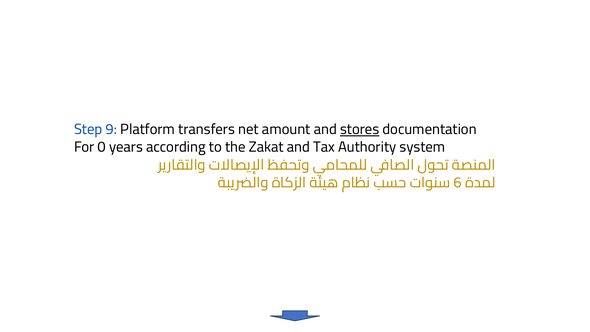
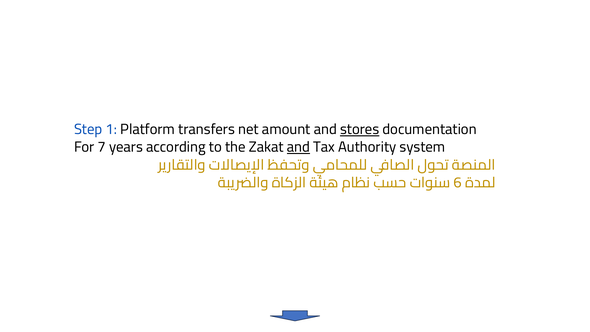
9: 9 -> 1 (111, 129)
0: 0 -> 7 (102, 147)
and underline: none -> present (299, 147)
